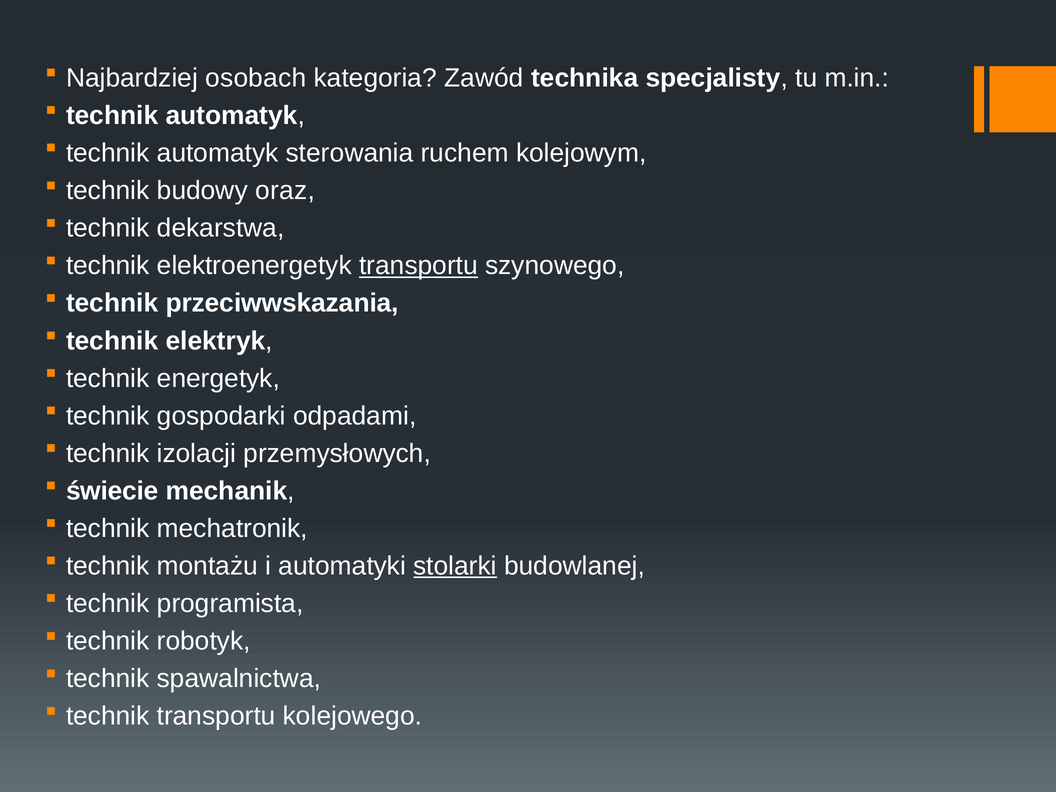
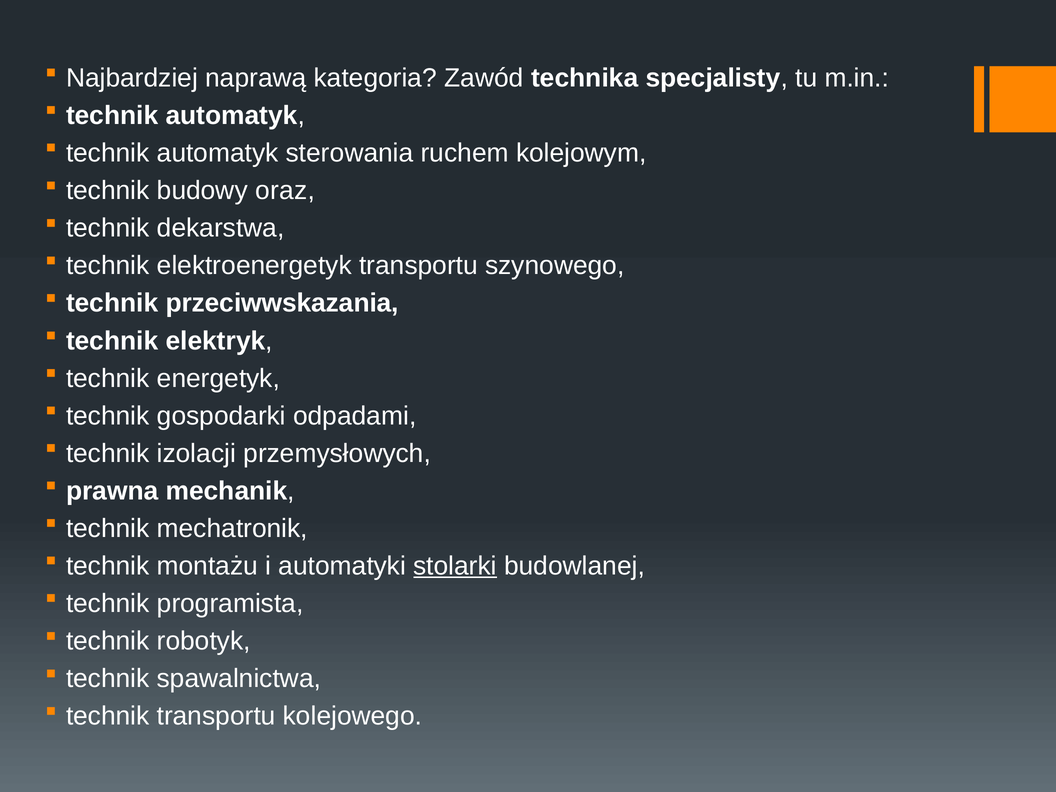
osobach: osobach -> naprawą (256, 78)
transportu underline: present -> none (418, 266)
świecie: świecie -> prawna (112, 491)
